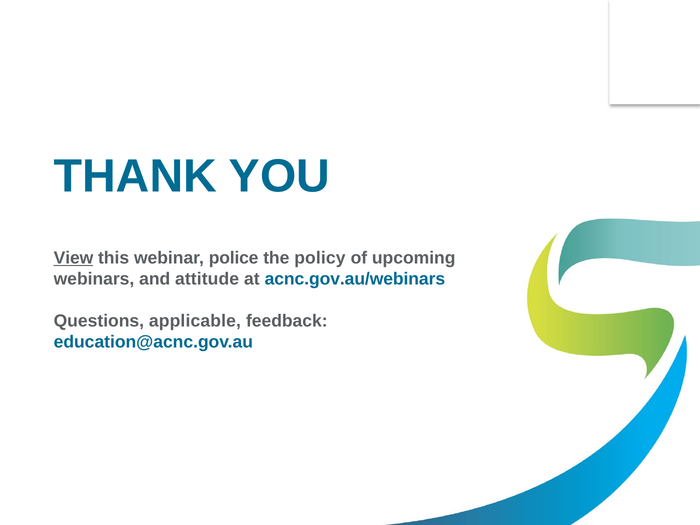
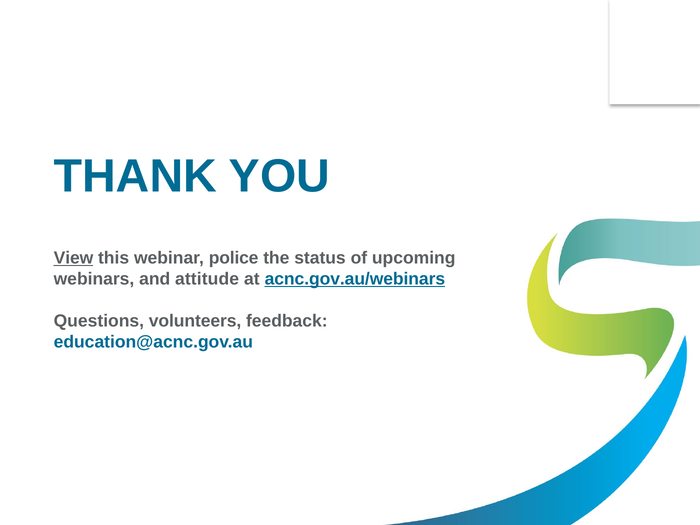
policy: policy -> status (320, 258)
acnc.gov.au/webinars underline: none -> present (355, 279)
applicable: applicable -> volunteers (195, 321)
